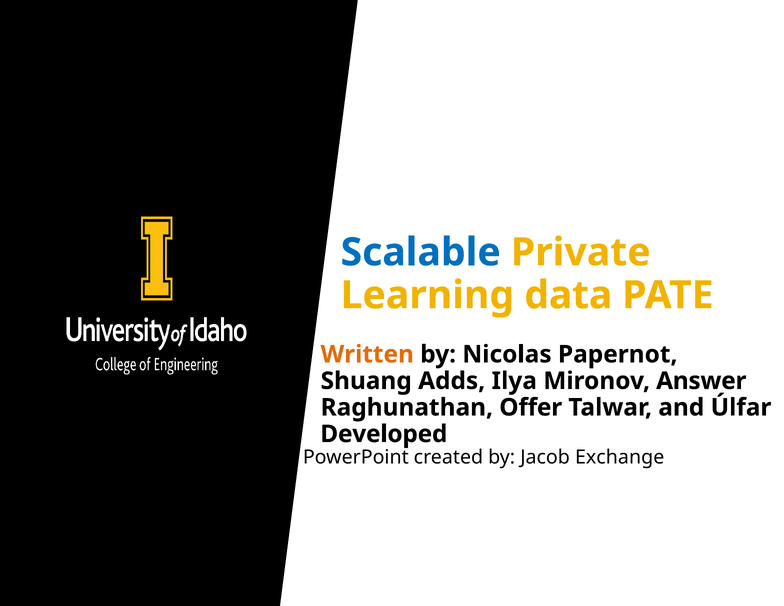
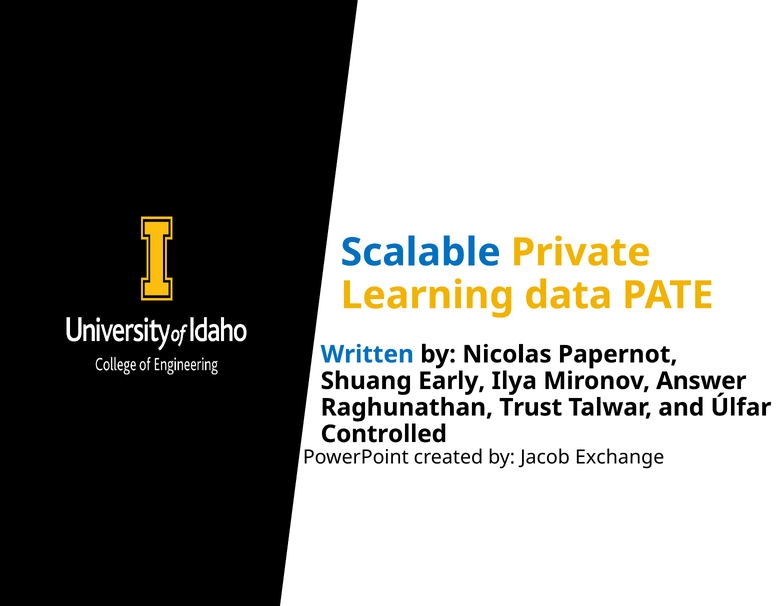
Written colour: orange -> blue (367, 354)
Adds: Adds -> Early (452, 381)
Offer: Offer -> Trust (531, 407)
Developed: Developed -> Controlled (384, 434)
